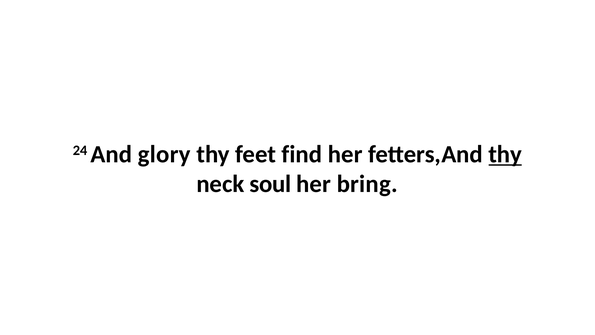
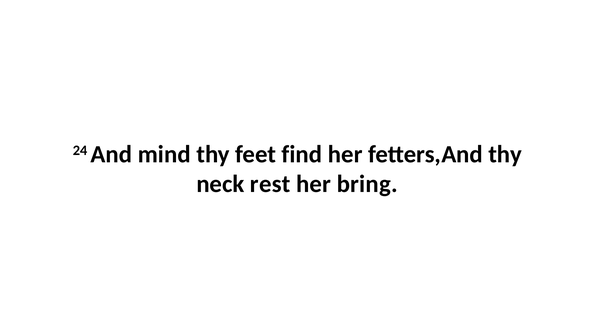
glory: glory -> mind (164, 154)
thy underline: present -> none (505, 154)
soul: soul -> rest (270, 184)
